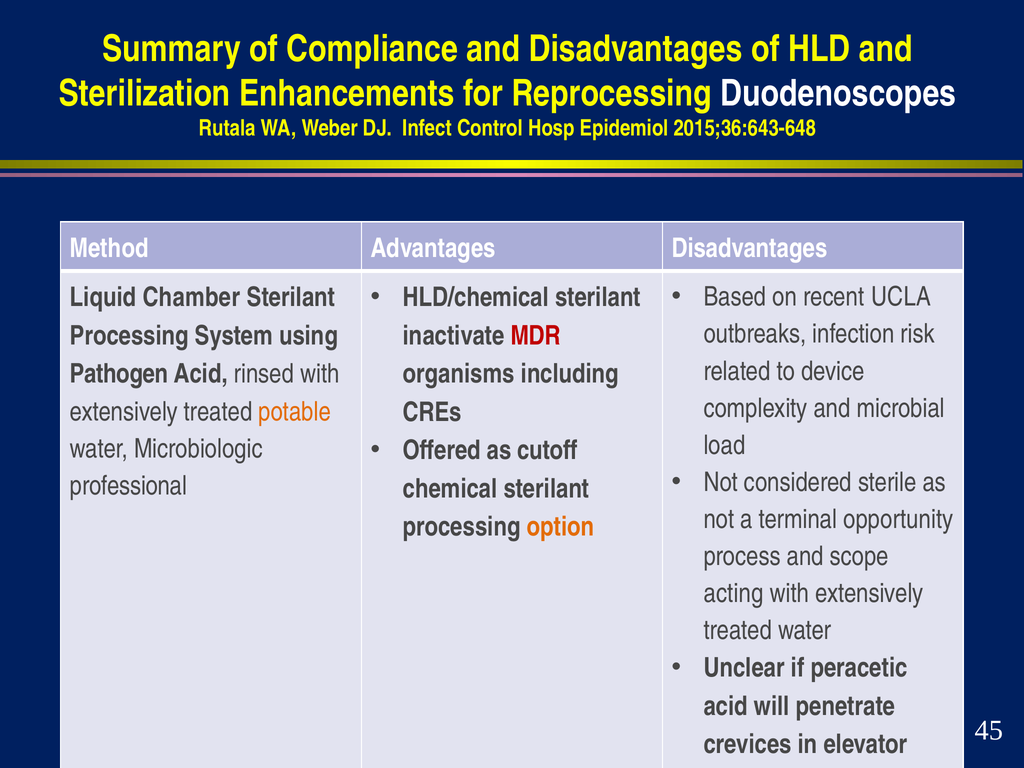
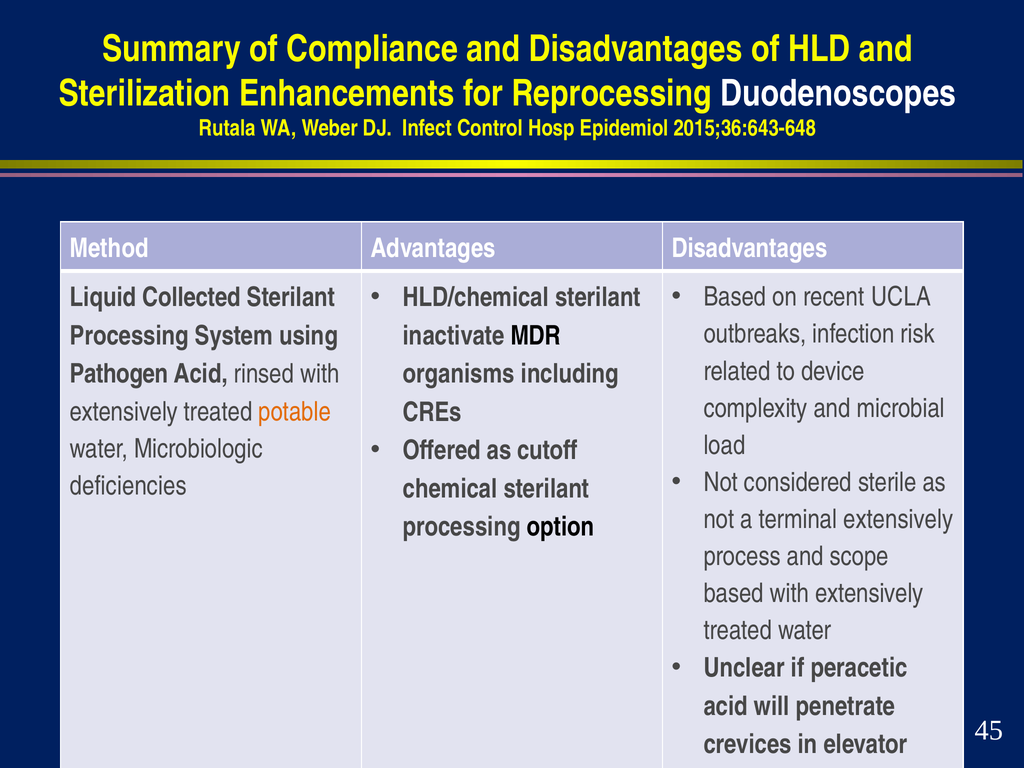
Chamber: Chamber -> Collected (192, 298)
MDR colour: red -> black (536, 336)
professional: professional -> deficiencies (128, 486)
terminal opportunity: opportunity -> extensively (898, 519)
option colour: orange -> black (560, 527)
acting: acting -> based (734, 593)
